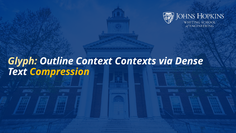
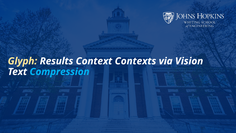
Outline: Outline -> Results (57, 61)
Dense: Dense -> Vision (189, 61)
Compression colour: yellow -> light blue (60, 72)
